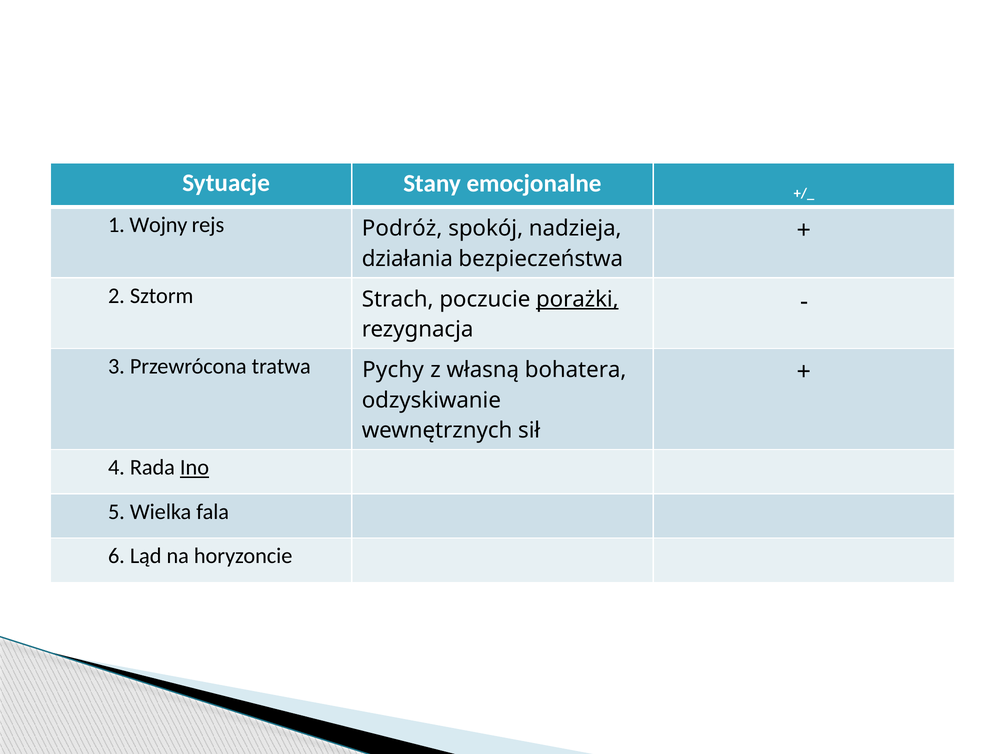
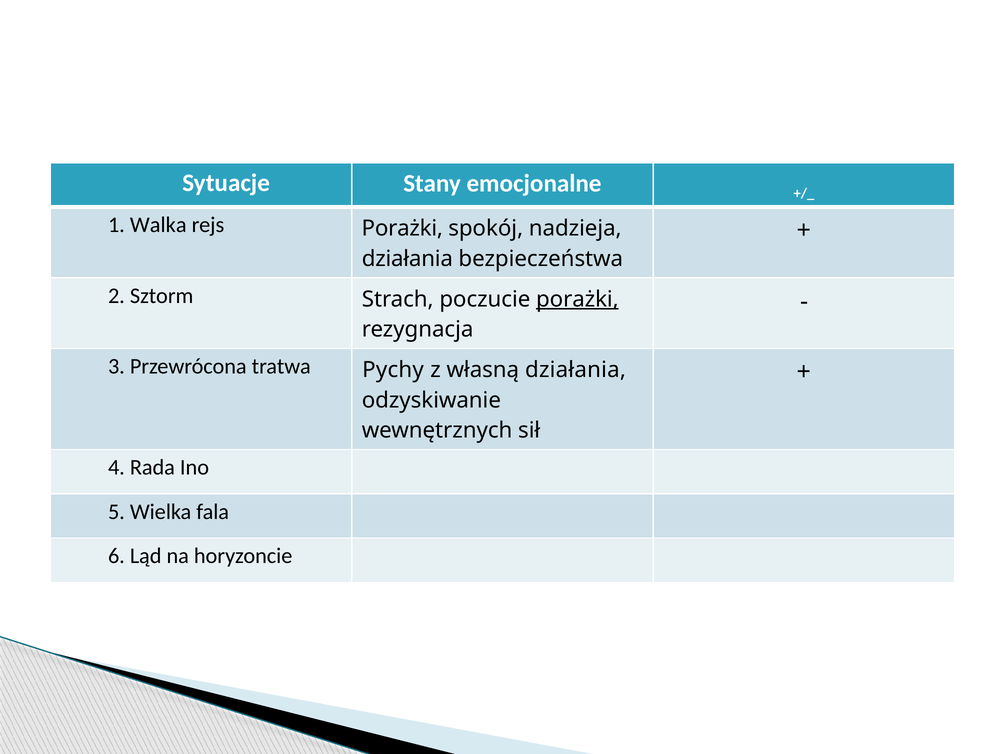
Wojny: Wojny -> Walka (158, 225)
rejs Podróż: Podróż -> Porażki (402, 228)
własną bohatera: bohatera -> działania (576, 370)
Ino underline: present -> none (194, 467)
